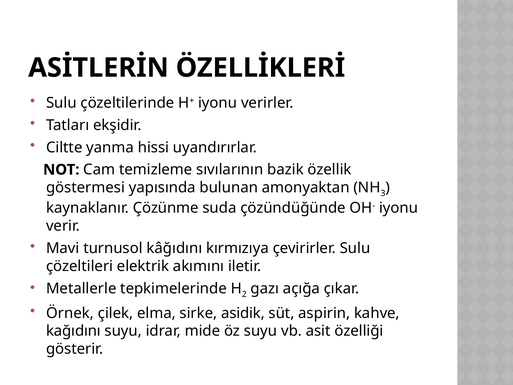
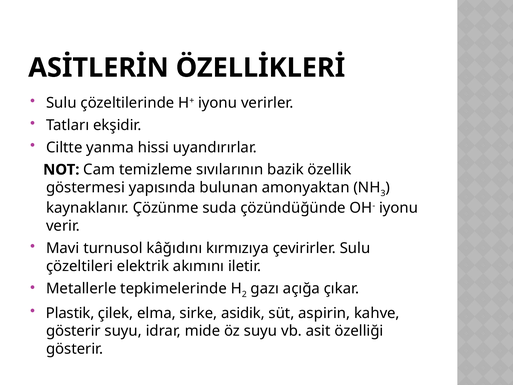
Örnek: Örnek -> Plastik (70, 313)
kağıdını: kağıdını -> gösterir (73, 331)
